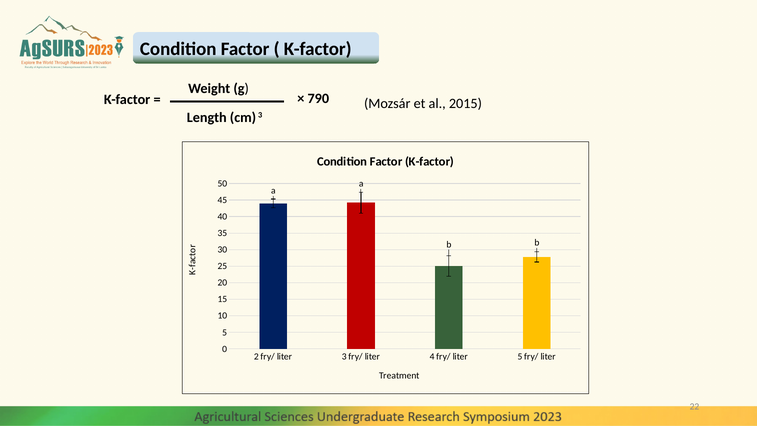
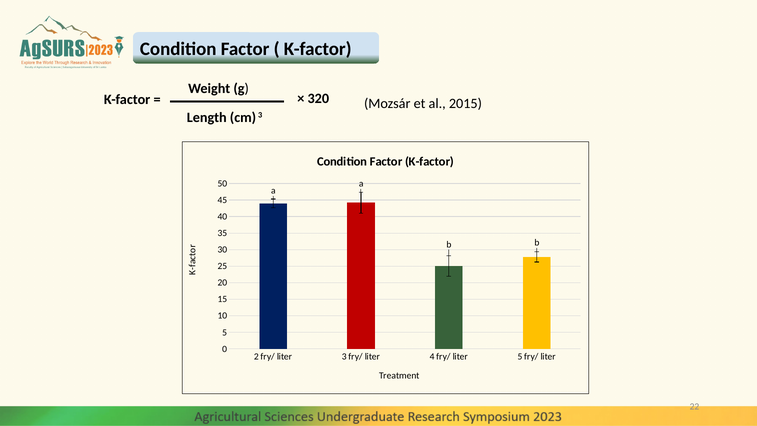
790: 790 -> 320 (318, 99)
